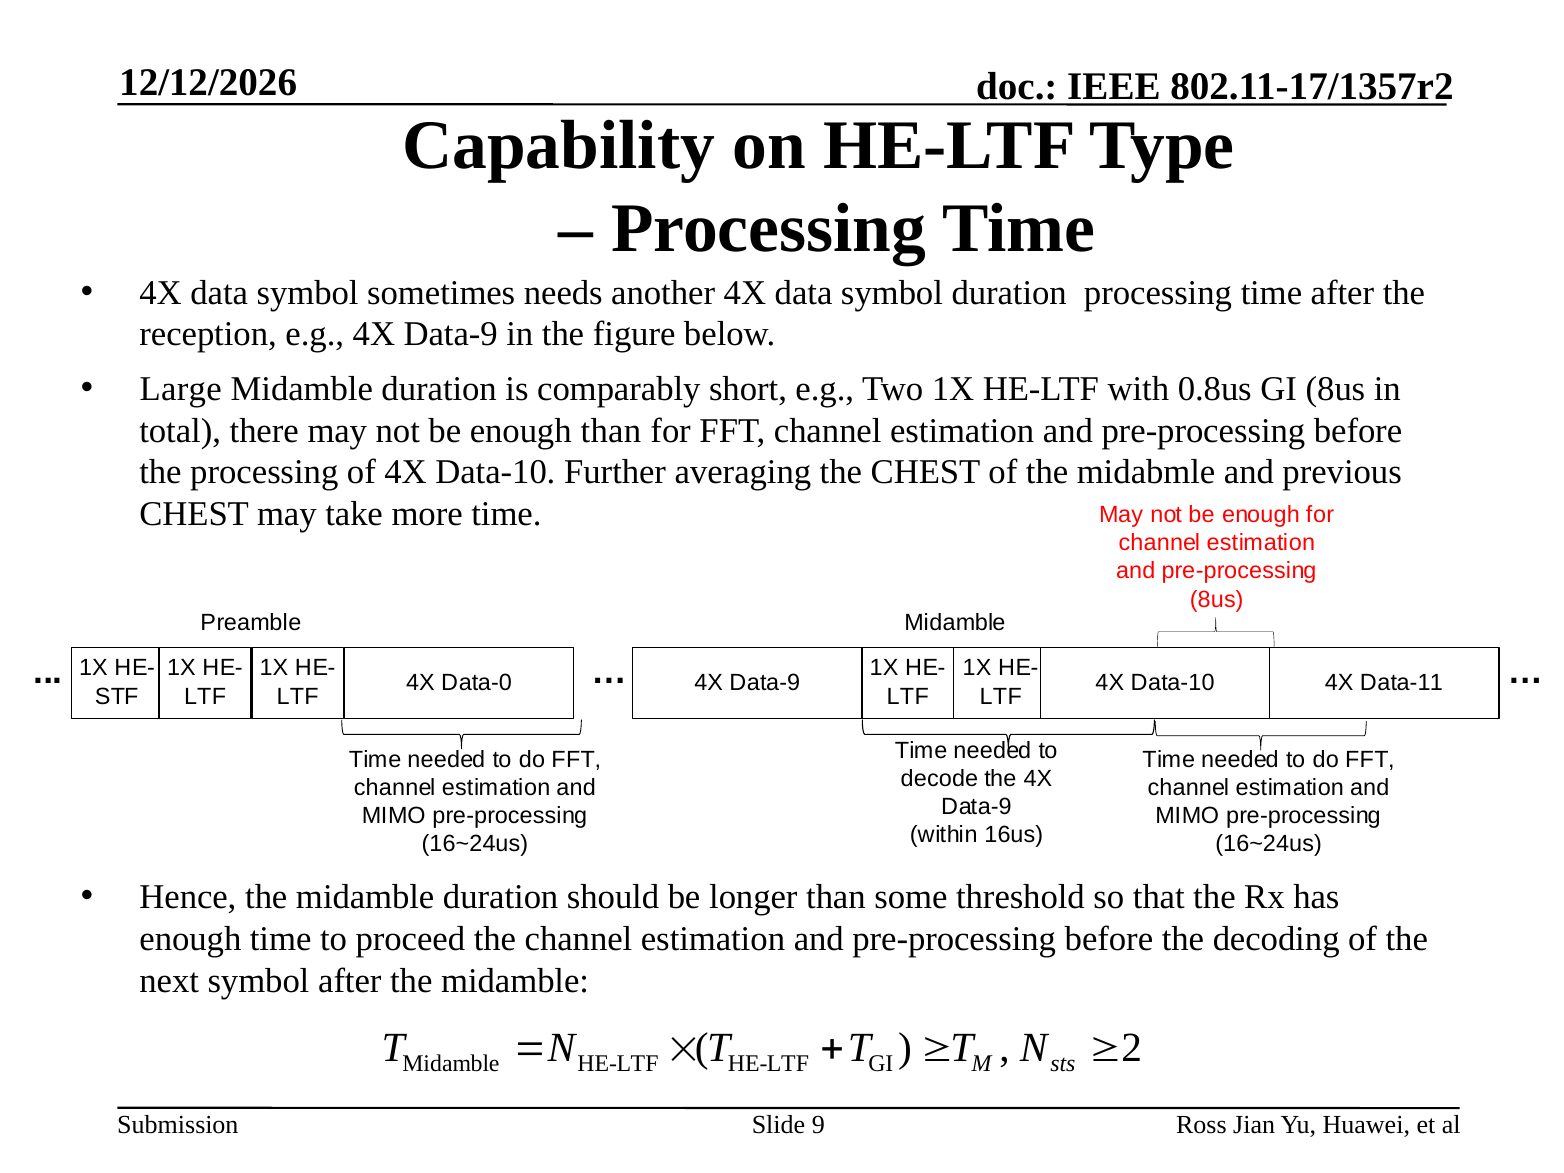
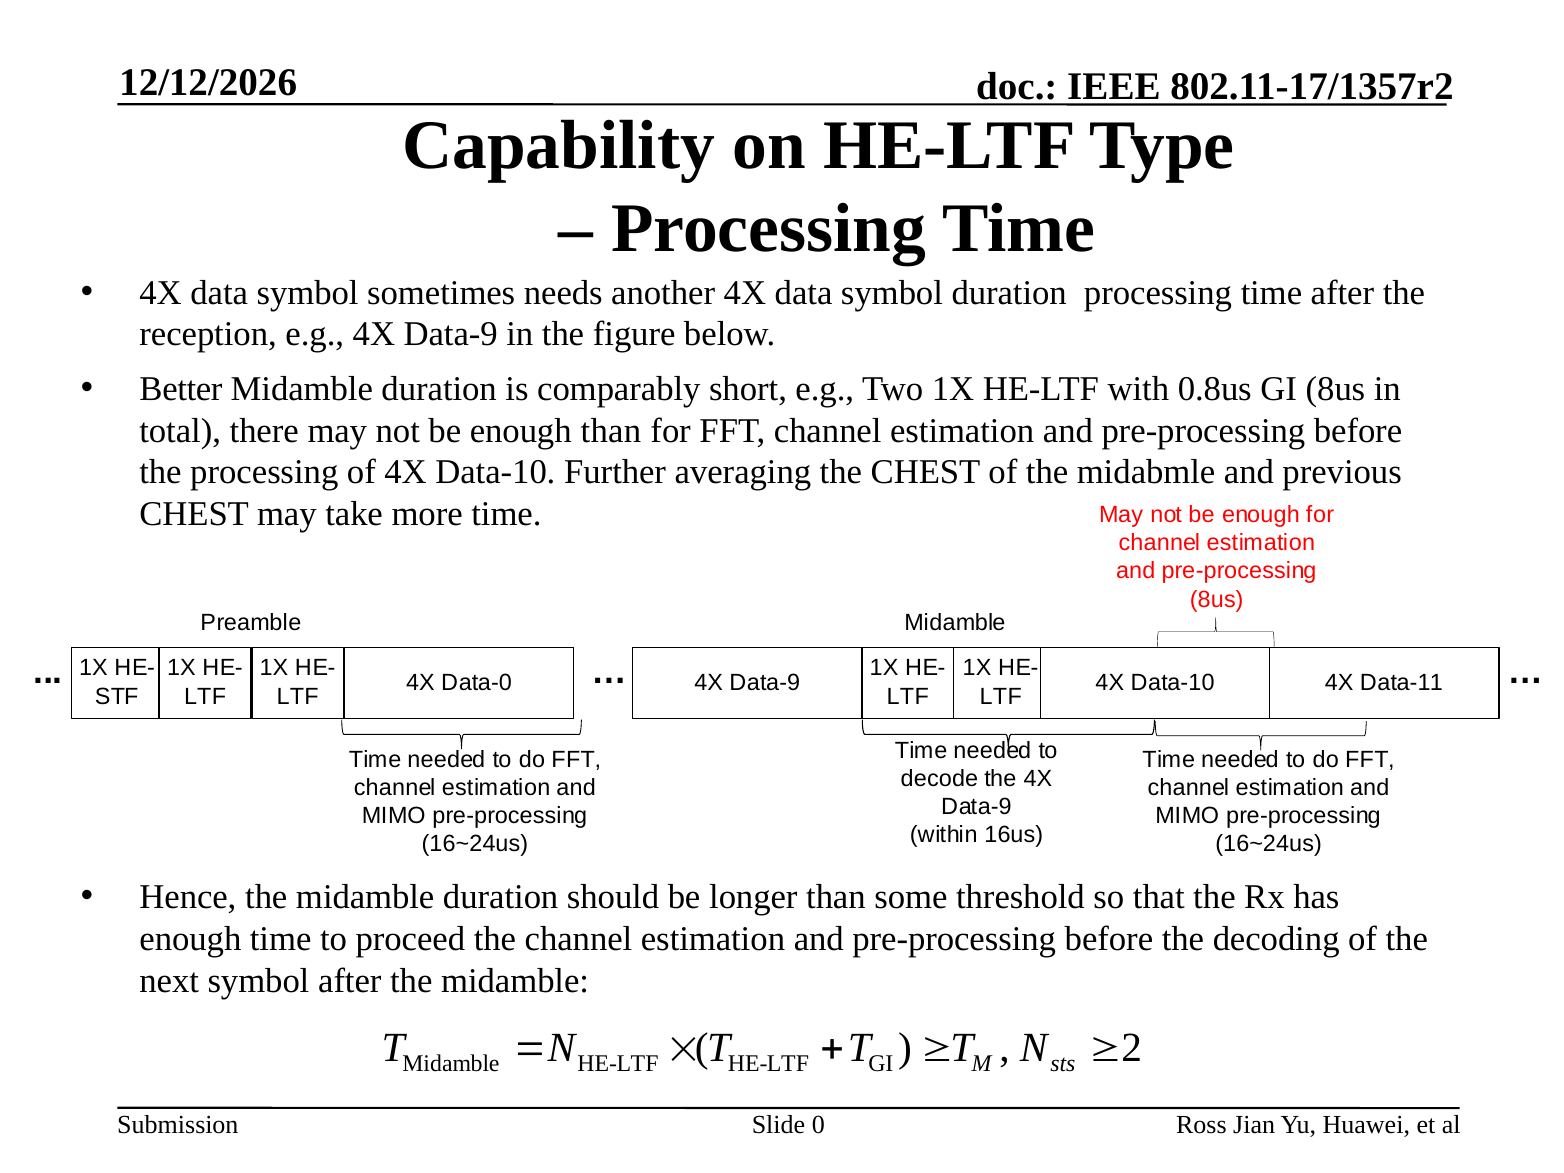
Large: Large -> Better (181, 389)
9: 9 -> 0 (818, 1125)
